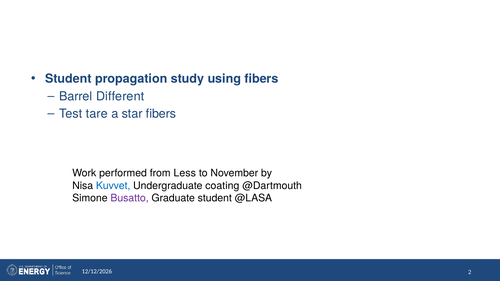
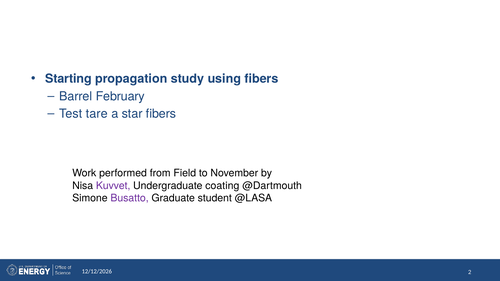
Student: Student -> Starting (68, 79)
Different: Different -> February (120, 96)
Less: Less -> Field (185, 173)
Kuvvet colour: blue -> purple (113, 186)
